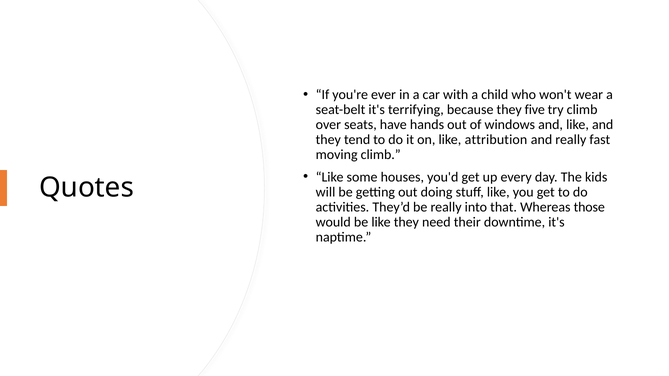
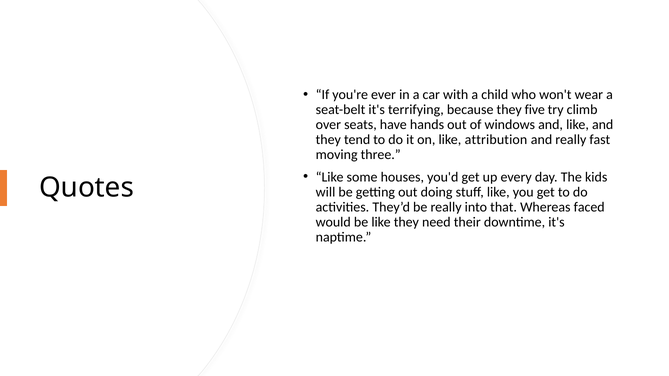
moving climb: climb -> three (381, 155)
those: those -> faced (589, 207)
